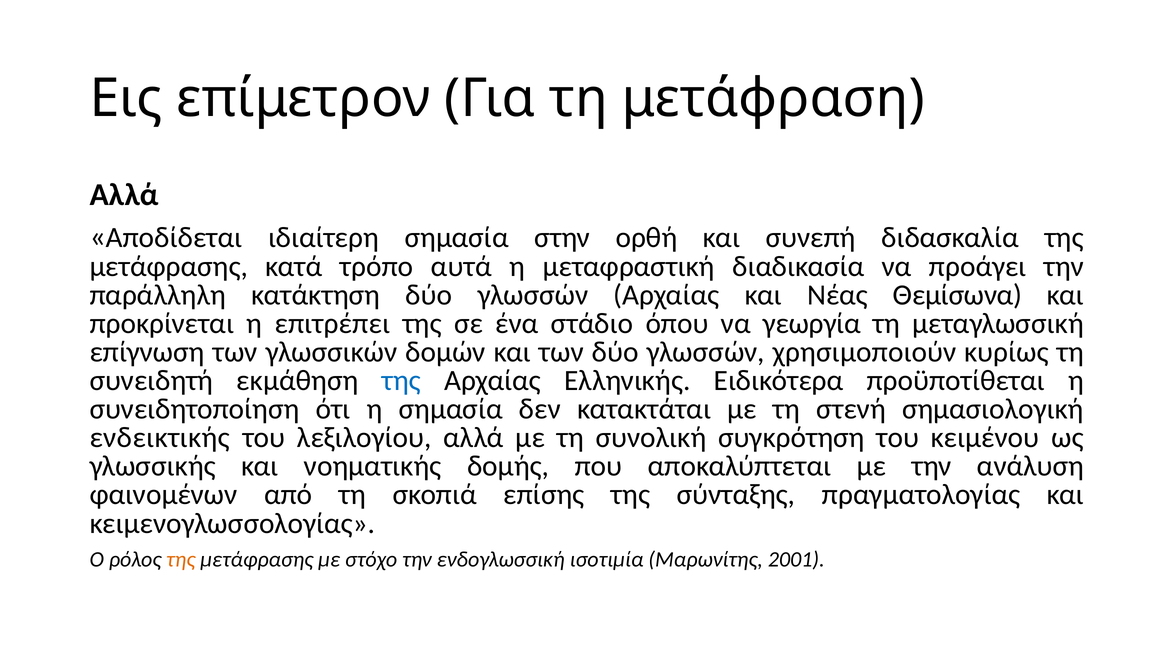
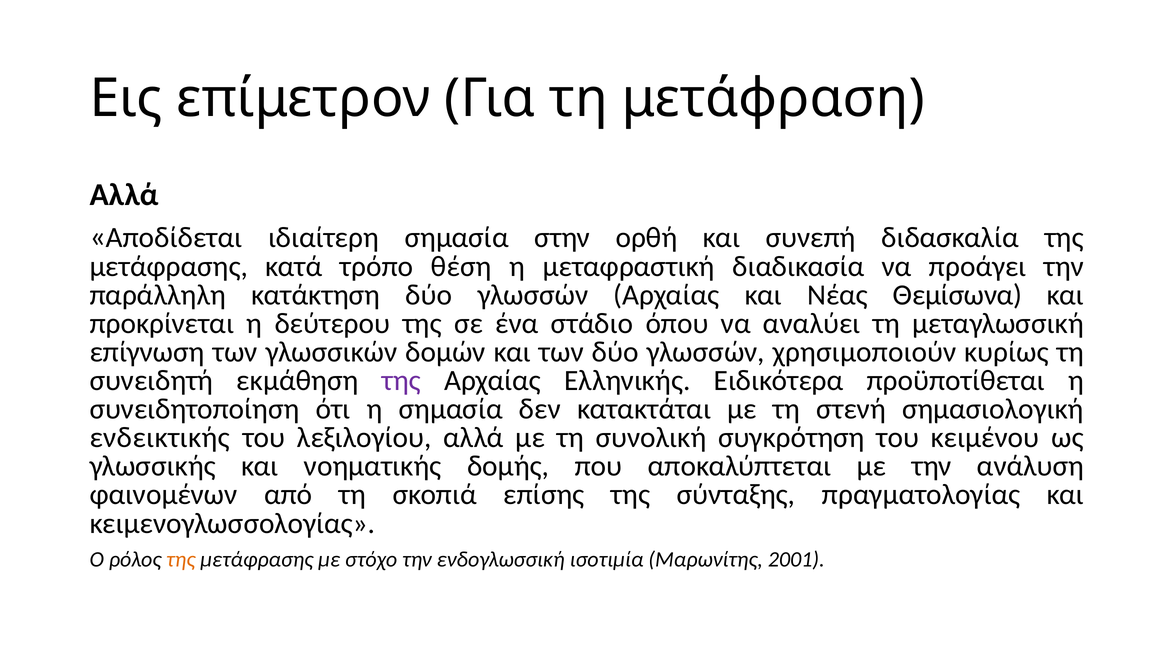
αυτά: αυτά -> θέση (461, 266)
επιτρέπει: επιτρέπει -> δεύτερου (332, 323)
γεωργία: γεωργία -> αναλύει (812, 323)
της colour: blue -> purple (401, 380)
